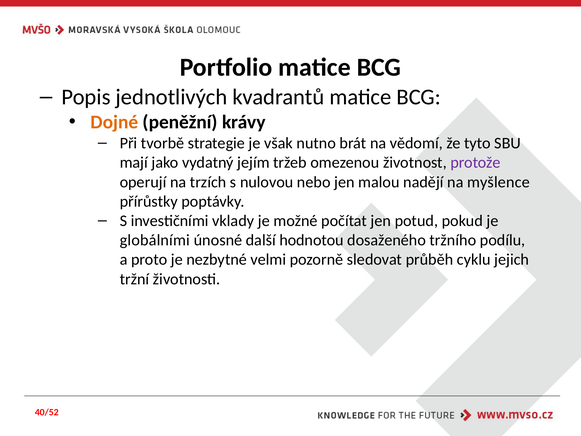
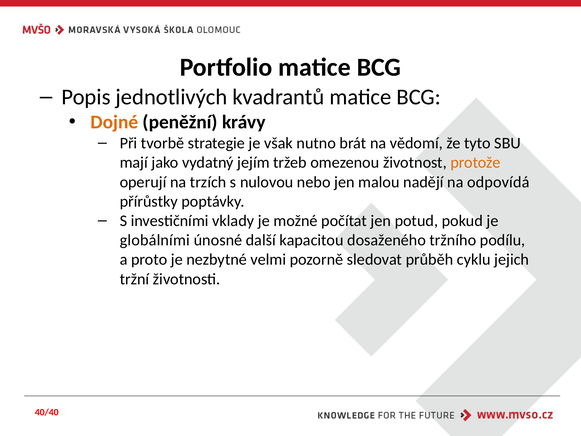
protože colour: purple -> orange (476, 163)
myšlence: myšlence -> odpovídá (498, 182)
hodnotou: hodnotou -> kapacitou (312, 240)
40/52: 40/52 -> 40/40 (47, 412)
